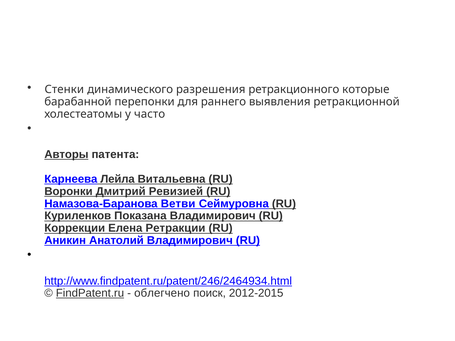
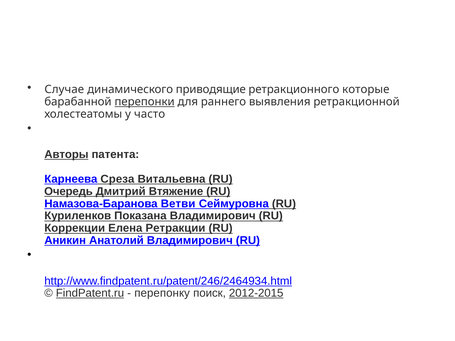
Стенки: Стенки -> Случае (64, 90)
разрешения: разрешения -> приводящие (211, 90)
перепонки underline: none -> present (145, 102)
Лейла: Лейла -> Среза (117, 179)
Воронки: Воронки -> Очередь (68, 191)
Ревизией: Ревизией -> Втяжение (176, 191)
облегчено: облегчено -> перепонку (162, 293)
2012-2015 underline: none -> present (256, 293)
